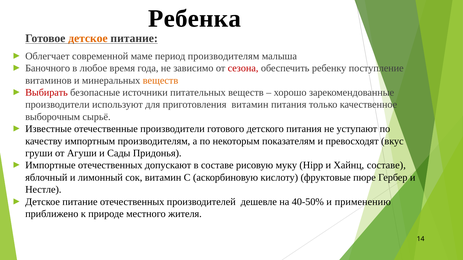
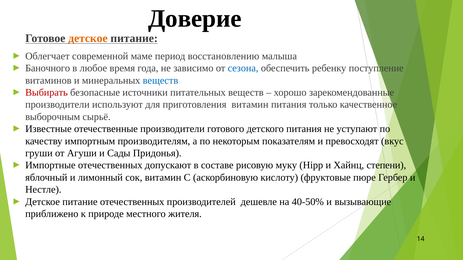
Ребенка: Ребенка -> Доверие (195, 19)
период производителям: производителям -> восстановлению (224, 56)
сезона colour: red -> blue (243, 68)
веществ colour: orange -> blue (160, 80)
Хайнц составе: составе -> степени (386, 166)
применению: применению -> вызывающие (363, 202)
